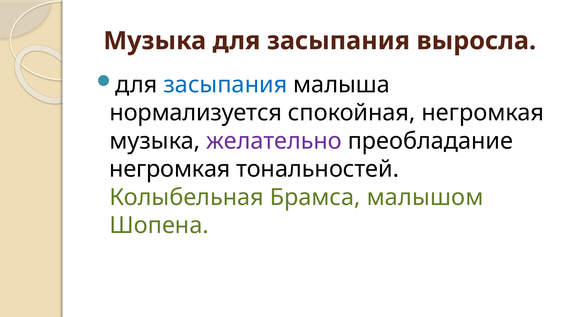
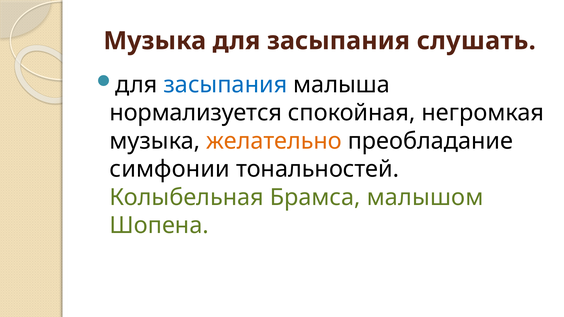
выросла: выросла -> слушать (476, 41)
желательно colour: purple -> orange (274, 141)
негромкая: негромкая -> симфонии (170, 169)
